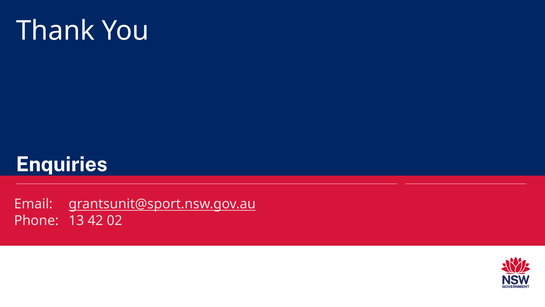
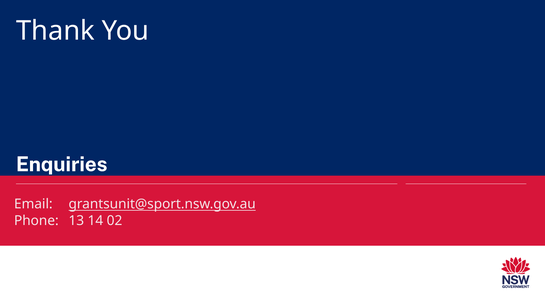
42: 42 -> 14 (95, 220)
